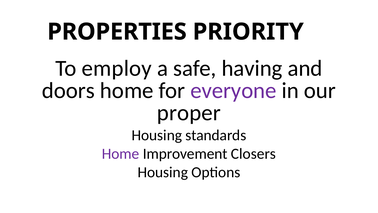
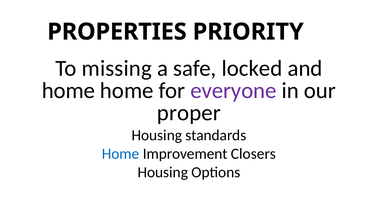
employ: employ -> missing (117, 68)
having: having -> locked (252, 68)
doors: doors -> home (68, 90)
Home colour: purple -> blue (121, 153)
